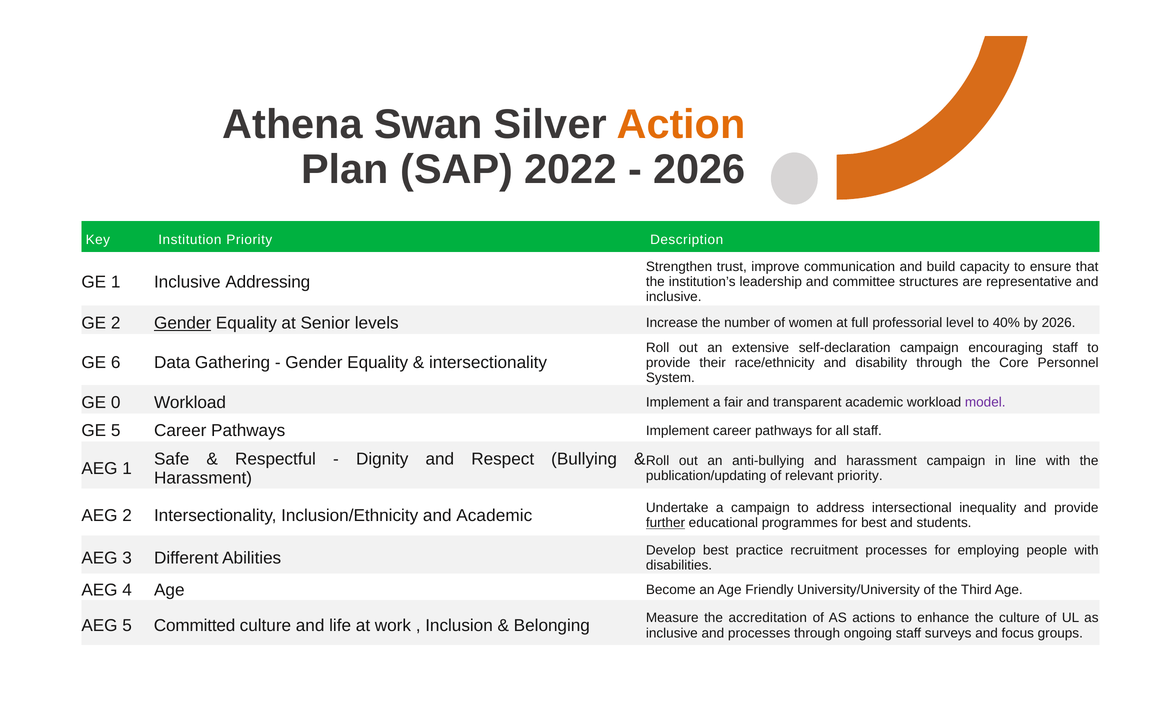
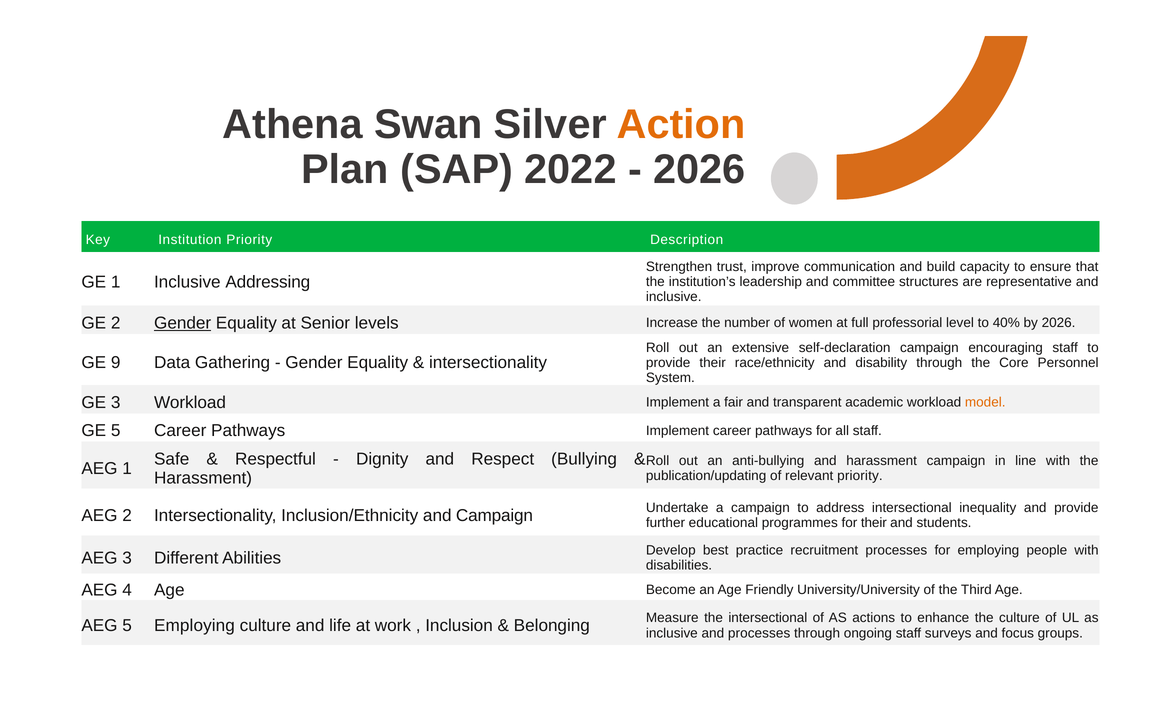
6: 6 -> 9 (116, 363)
GE 0: 0 -> 3 (116, 402)
model colour: purple -> orange (985, 402)
and Academic: Academic -> Campaign (494, 515)
further underline: present -> none (666, 523)
for best: best -> their (874, 523)
5 Committed: Committed -> Employing (194, 626)
the accreditation: accreditation -> intersectional (768, 618)
